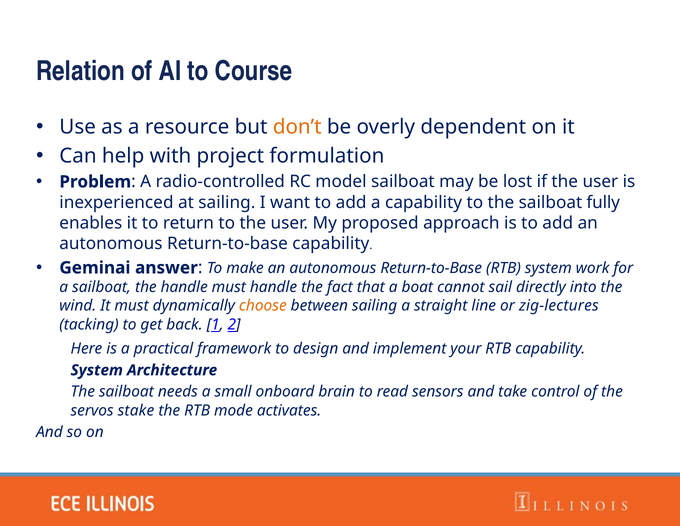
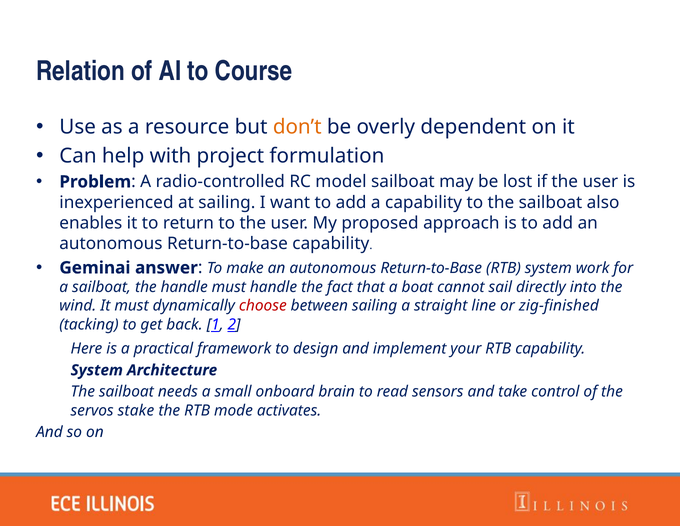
fully: fully -> also (603, 202)
choose colour: orange -> red (263, 306)
zig-lectures: zig-lectures -> zig-finished (559, 306)
